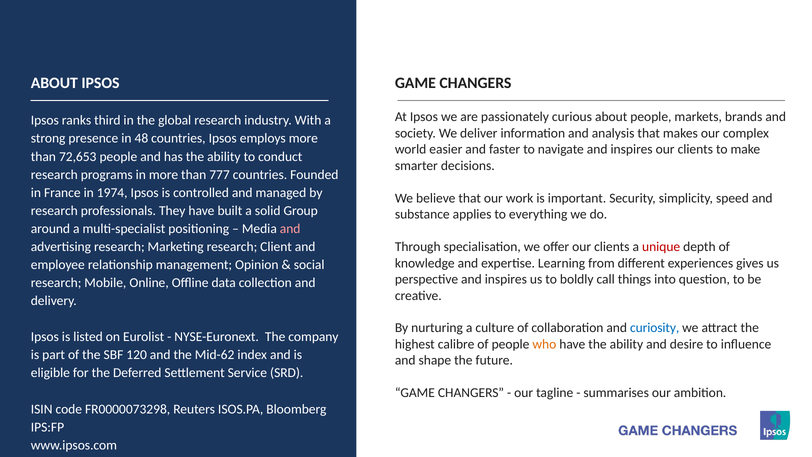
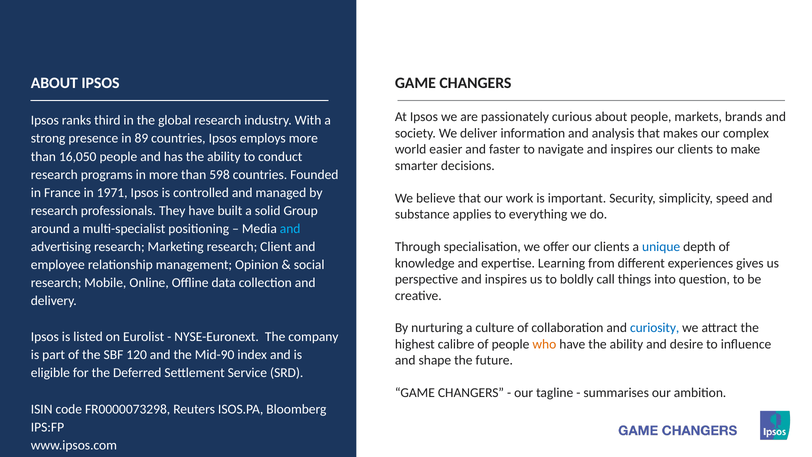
48: 48 -> 89 (141, 138)
72,653: 72,653 -> 16,050 (78, 156)
777: 777 -> 598 (220, 174)
1974: 1974 -> 1971 (112, 193)
and colour: pink -> light blue (290, 229)
unique colour: red -> blue (661, 247)
Mid-62: Mid-62 -> Mid-90 (215, 355)
